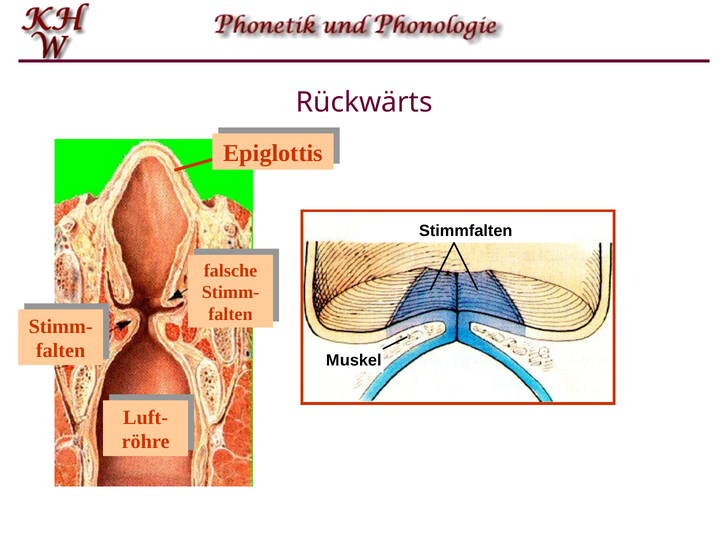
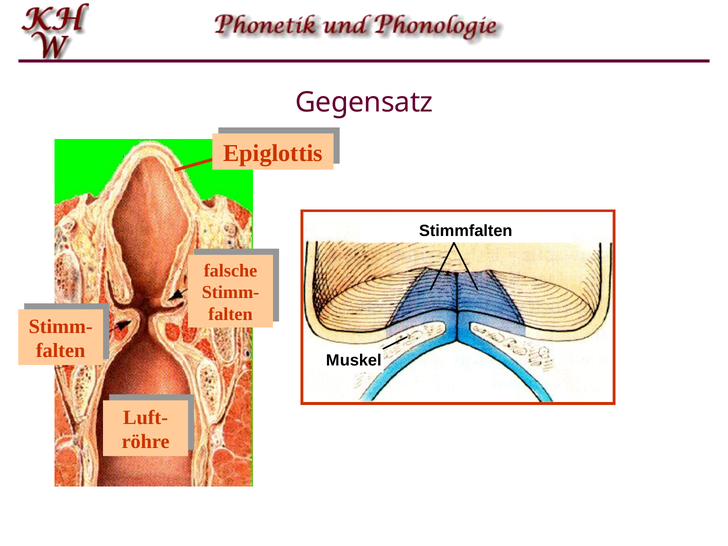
Rückwärts: Rückwärts -> Gegensatz (364, 102)
